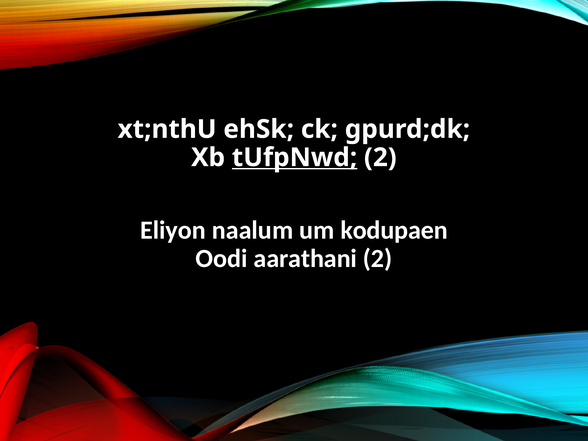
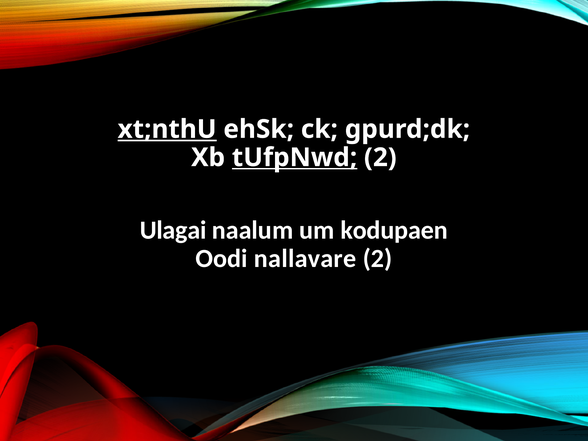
xt;nthU underline: none -> present (167, 129)
Eliyon: Eliyon -> Ulagai (173, 230)
aarathani: aarathani -> nallavare (305, 259)
